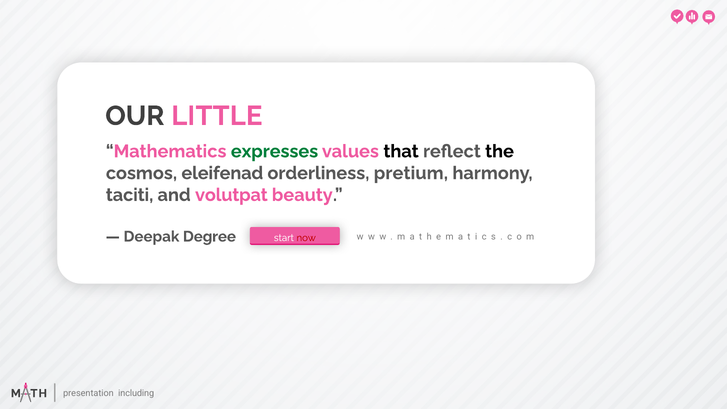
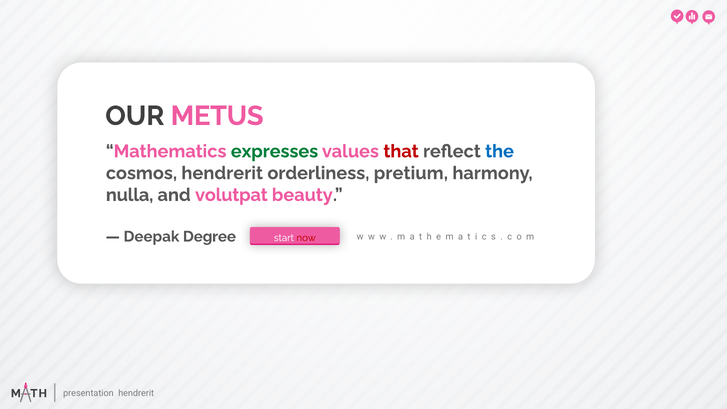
LITTLE: LITTLE -> METUS (217, 116)
that colour: black -> red (401, 151)
the colour: black -> blue (500, 151)
cosmos eleifenad: eleifenad -> hendrerit (222, 173)
taciti: taciti -> nulla (130, 195)
presentation including: including -> hendrerit (136, 393)
